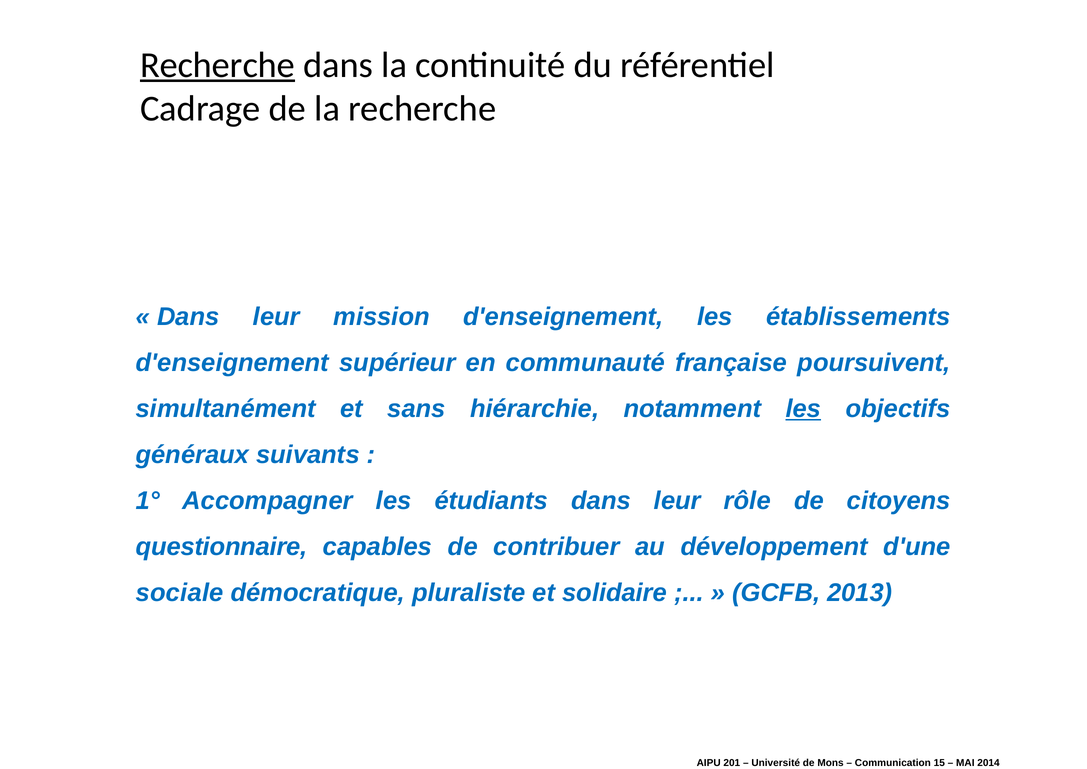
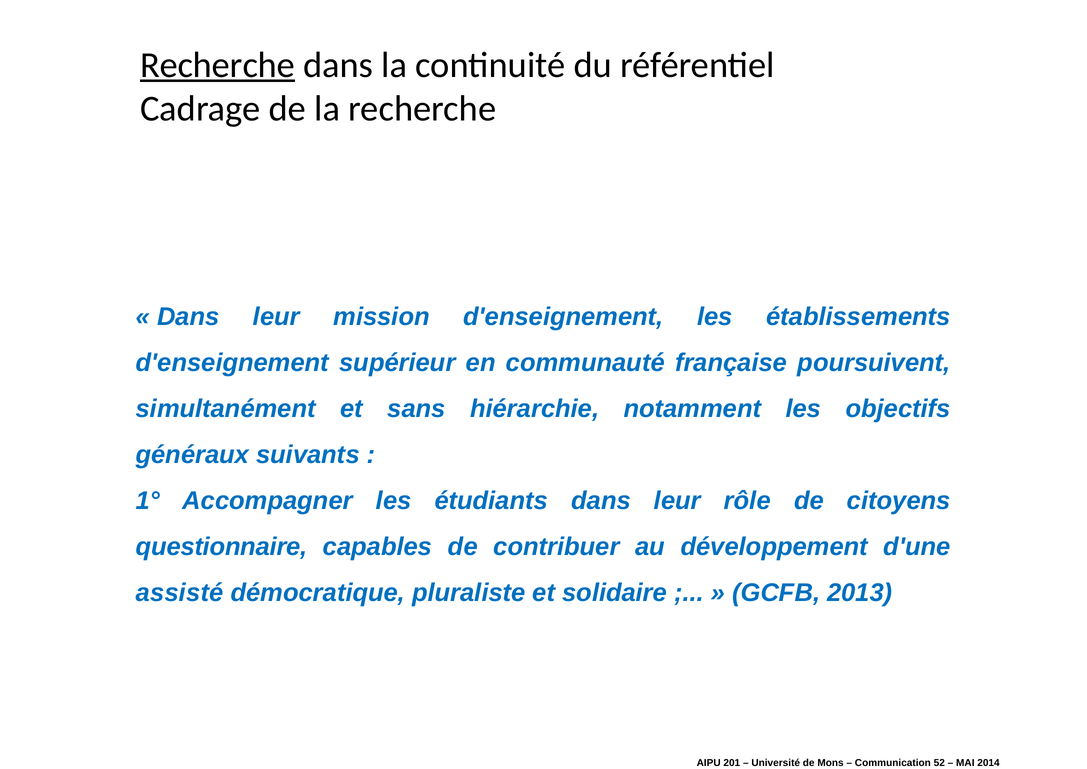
les underline: present -> none (803, 409)
sociale: sociale -> assisté (180, 593)
15: 15 -> 52 (939, 763)
